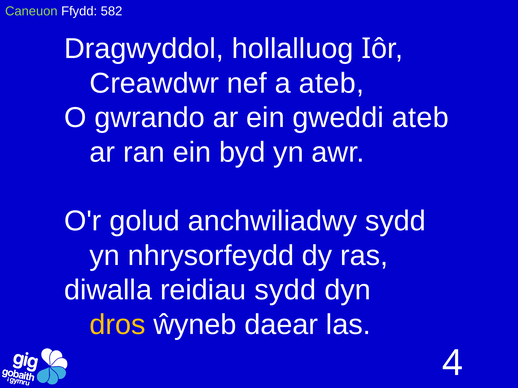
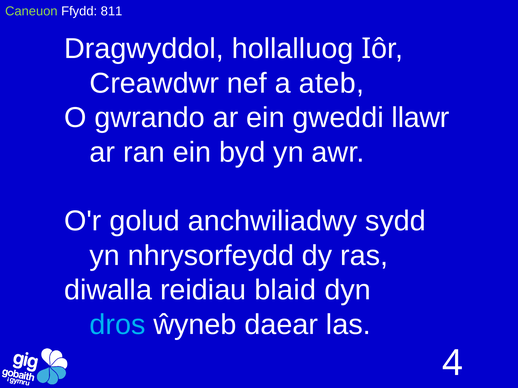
582: 582 -> 811 (112, 11)
gweddi ateb: ateb -> llawr (421, 118)
reidiau sydd: sydd -> blaid (285, 291)
dros colour: yellow -> light blue (118, 325)
